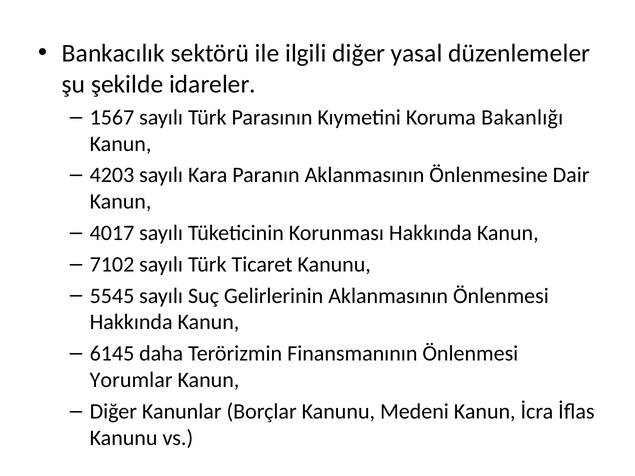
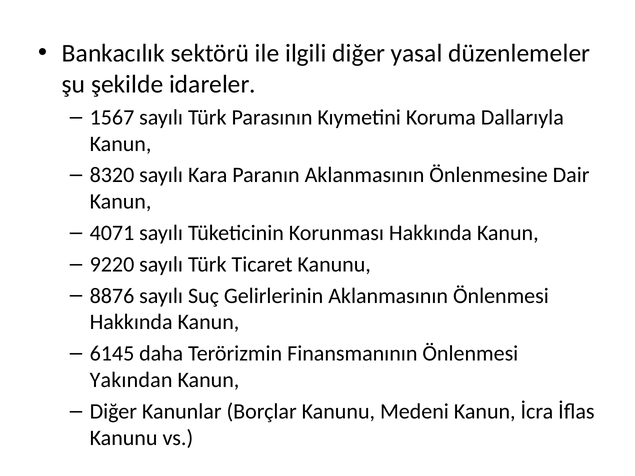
Bakanlığı: Bakanlığı -> Dallarıyla (522, 117)
4203: 4203 -> 8320 (112, 175)
4017: 4017 -> 4071 (112, 233)
7102: 7102 -> 9220 (112, 264)
5545: 5545 -> 8876 (112, 296)
Yorumlar: Yorumlar -> Yakından (131, 380)
